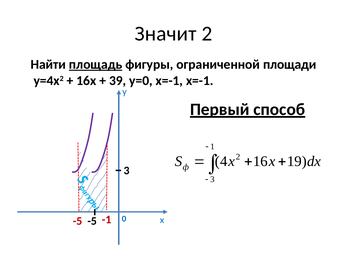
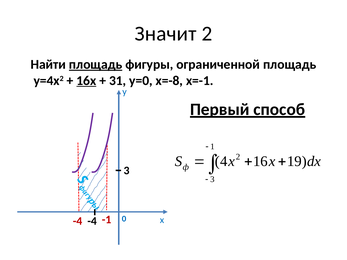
ограниченной площади: площади -> площадь (290, 65)
16х underline: none -> present (86, 81)
39: 39 -> 31 (118, 81)
у=0 х=-1: х=-1 -> х=-8 (169, 81)
-5: -5 -> -4 (92, 221)
-5: -5 -> -4 (78, 221)
